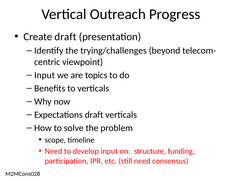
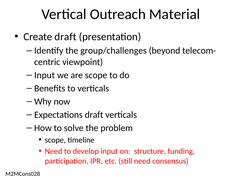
Progress: Progress -> Material (175, 14)
trying/challenges: trying/challenges -> group/challenges (114, 51)
are topics: topics -> scope (96, 75)
